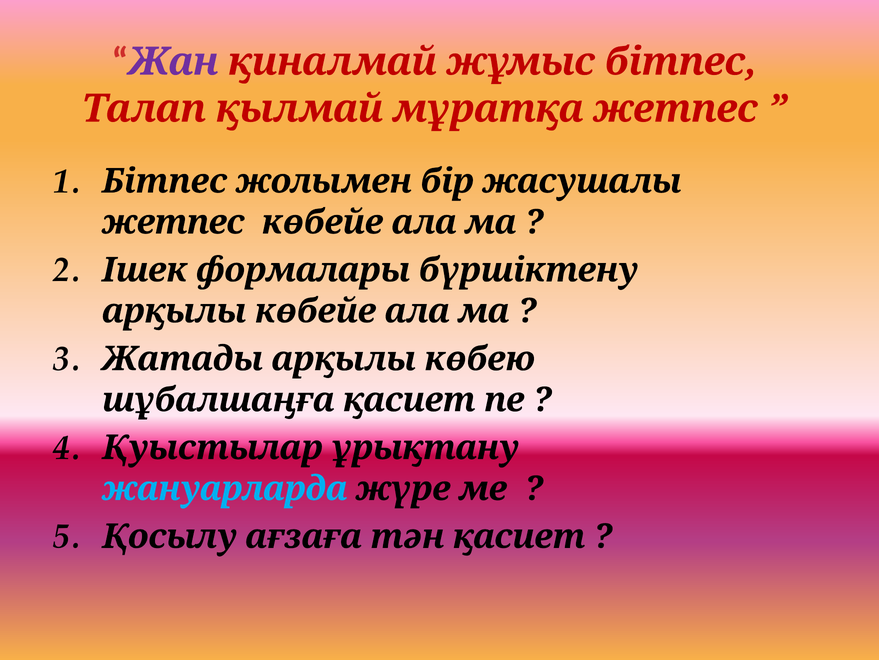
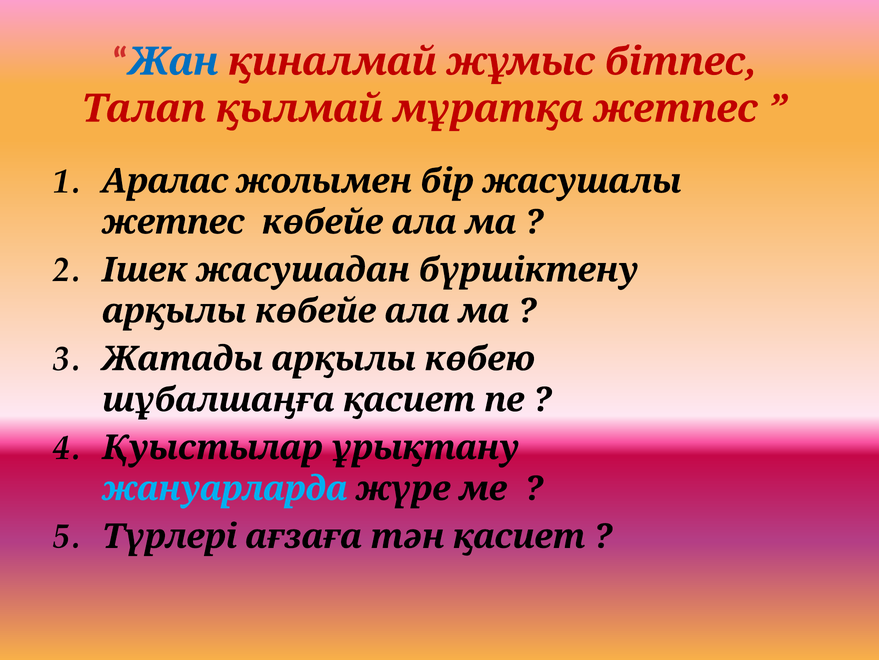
Жан colour: purple -> blue (174, 62)
Бітпес: Бітпес -> Аралас (165, 181)
формалары: формалары -> жасушадан (303, 270)
Қосылу: Қосылу -> Түрлері (170, 536)
